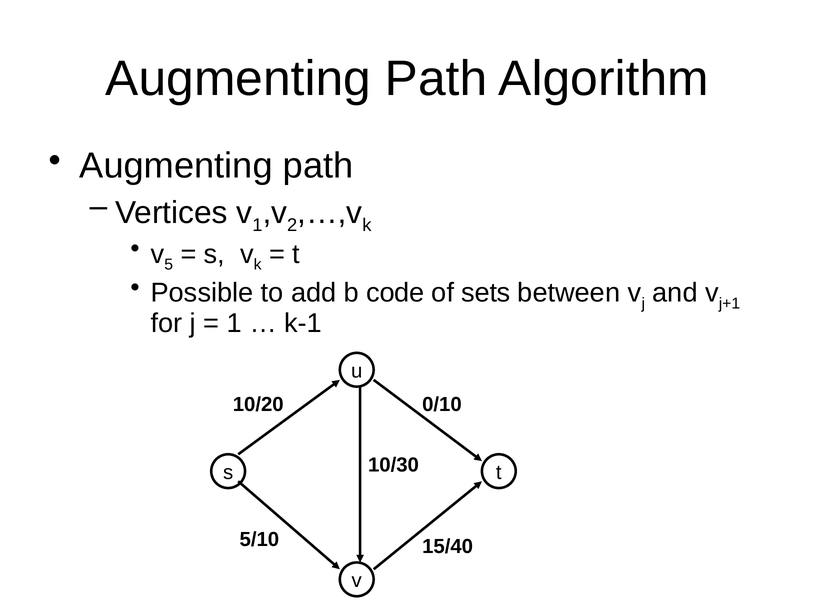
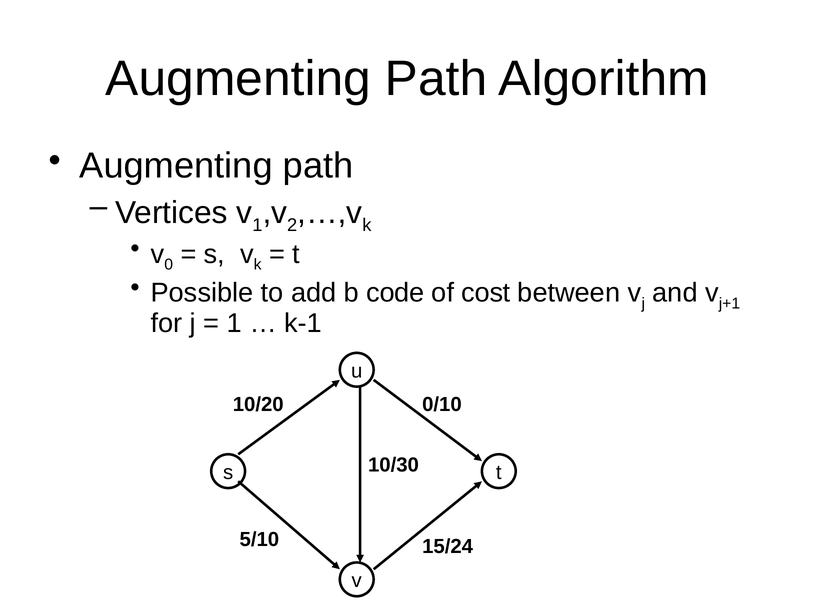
5: 5 -> 0 (169, 265)
sets: sets -> cost (486, 293)
15/40: 15/40 -> 15/24 (448, 547)
